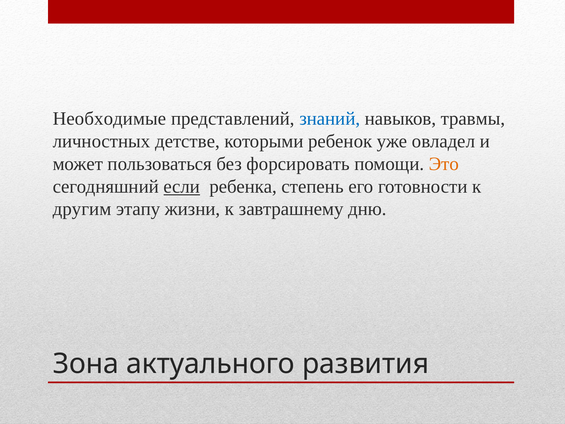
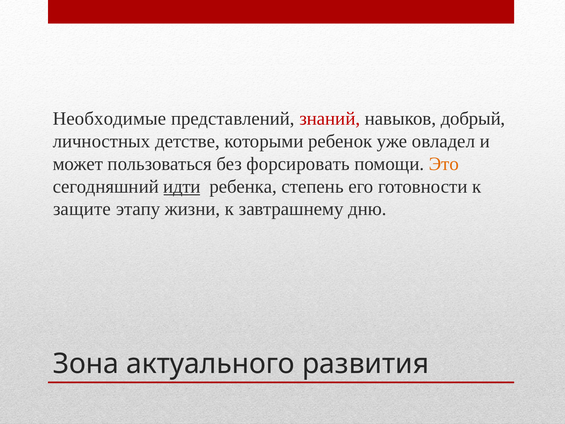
знаний colour: blue -> red (330, 119)
травмы: травмы -> добрый (473, 119)
если: если -> идти (182, 186)
другим: другим -> защите (82, 209)
